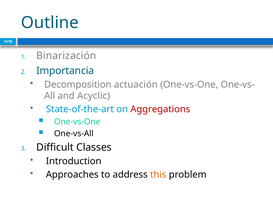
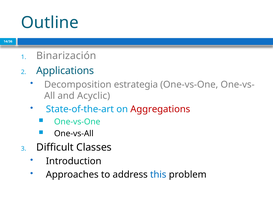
Importancia: Importancia -> Applications (65, 71)
actuación: actuación -> estrategia (136, 85)
this colour: orange -> blue (158, 175)
